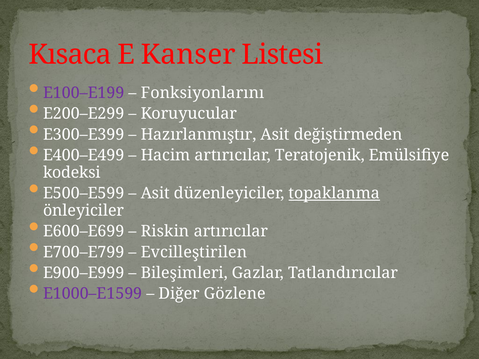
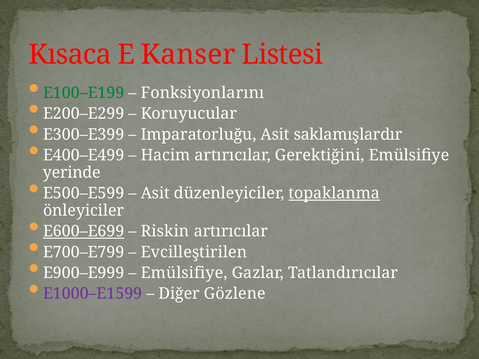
E100–E199 colour: purple -> green (84, 93)
Hazırlanmıştır: Hazırlanmıştır -> Imparatorluğu (199, 135)
değiştirmeden: değiştirmeden -> saklamışlardır (348, 135)
Teratojenik: Teratojenik -> Gerektiğini (320, 155)
kodeksi: kodeksi -> yerinde (72, 173)
E600–E699 underline: none -> present (84, 231)
Bileşimleri: Bileşimleri -> Emülsifiye (184, 273)
